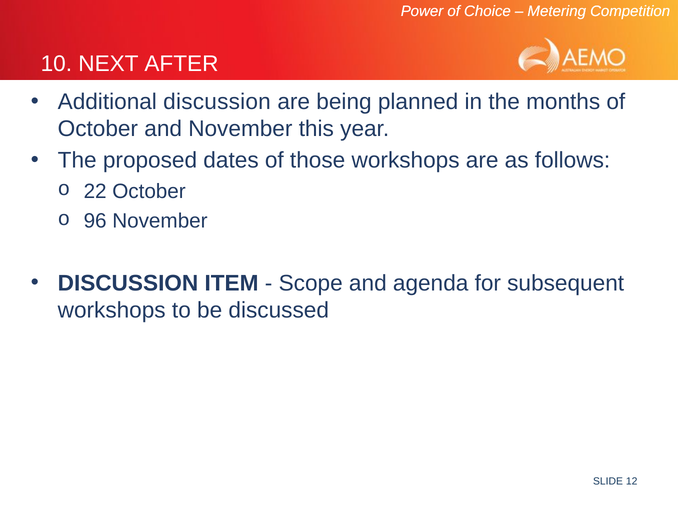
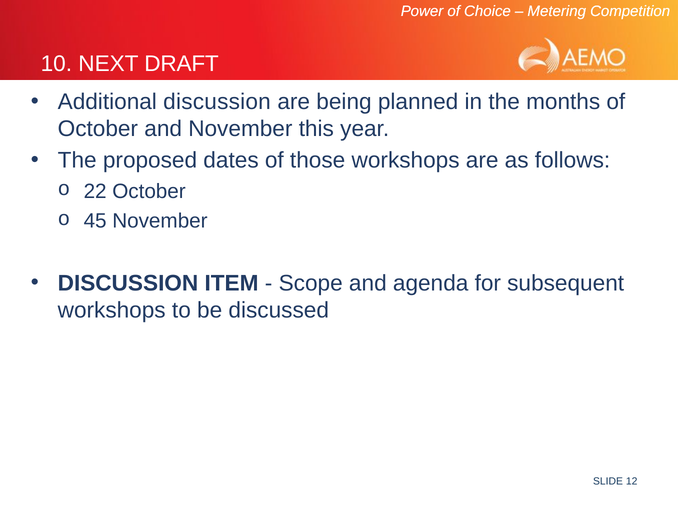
AFTER: AFTER -> DRAFT (182, 64)
96: 96 -> 45 (95, 221)
